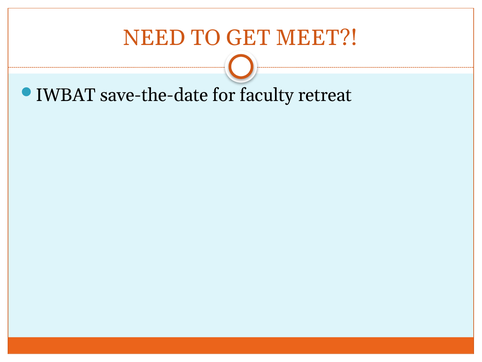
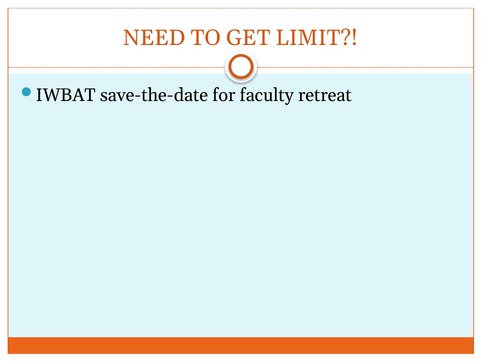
MEET: MEET -> LIMIT (317, 38)
